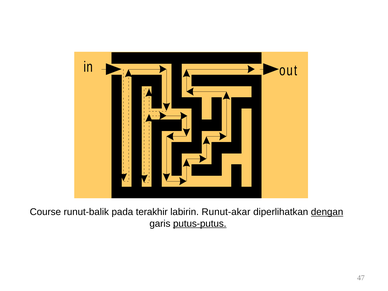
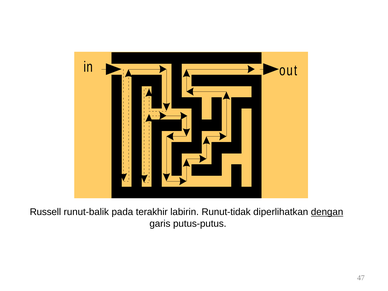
Course: Course -> Russell (45, 212)
Runut-akar: Runut-akar -> Runut-tidak (226, 212)
putus-putus underline: present -> none (200, 224)
